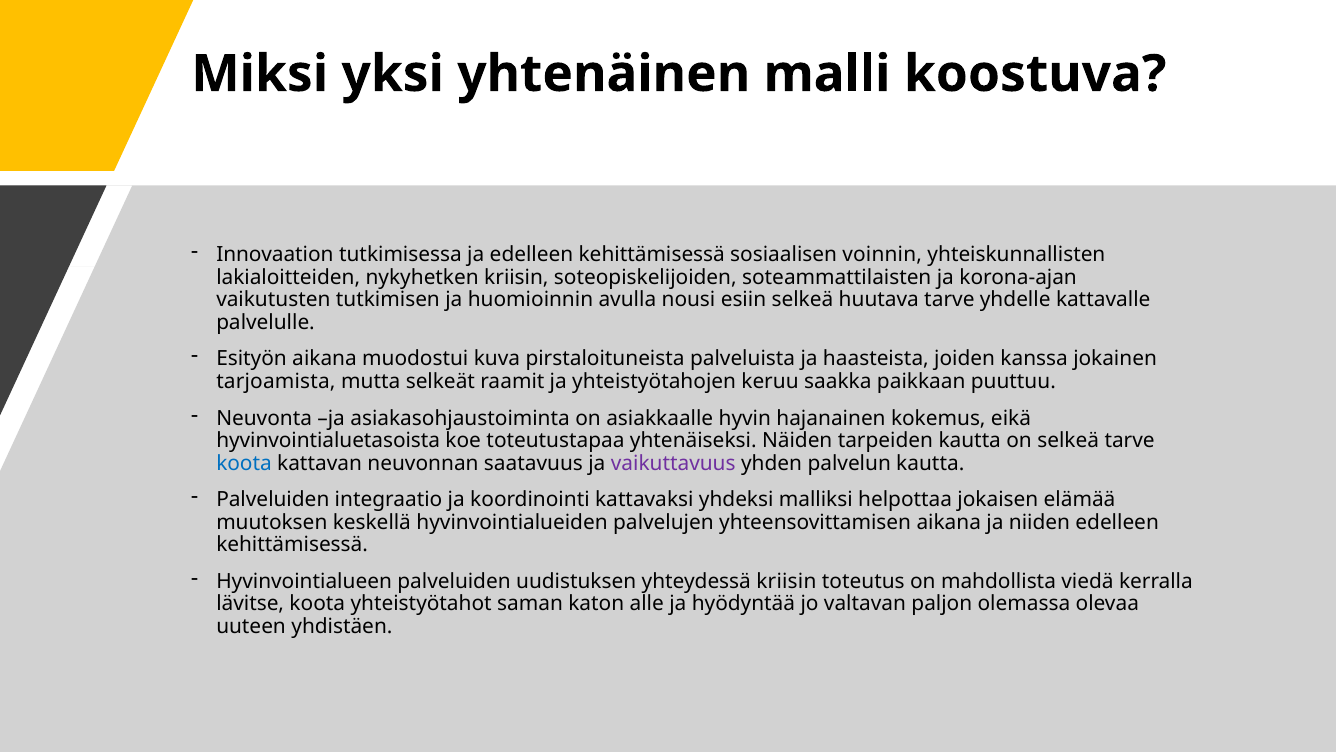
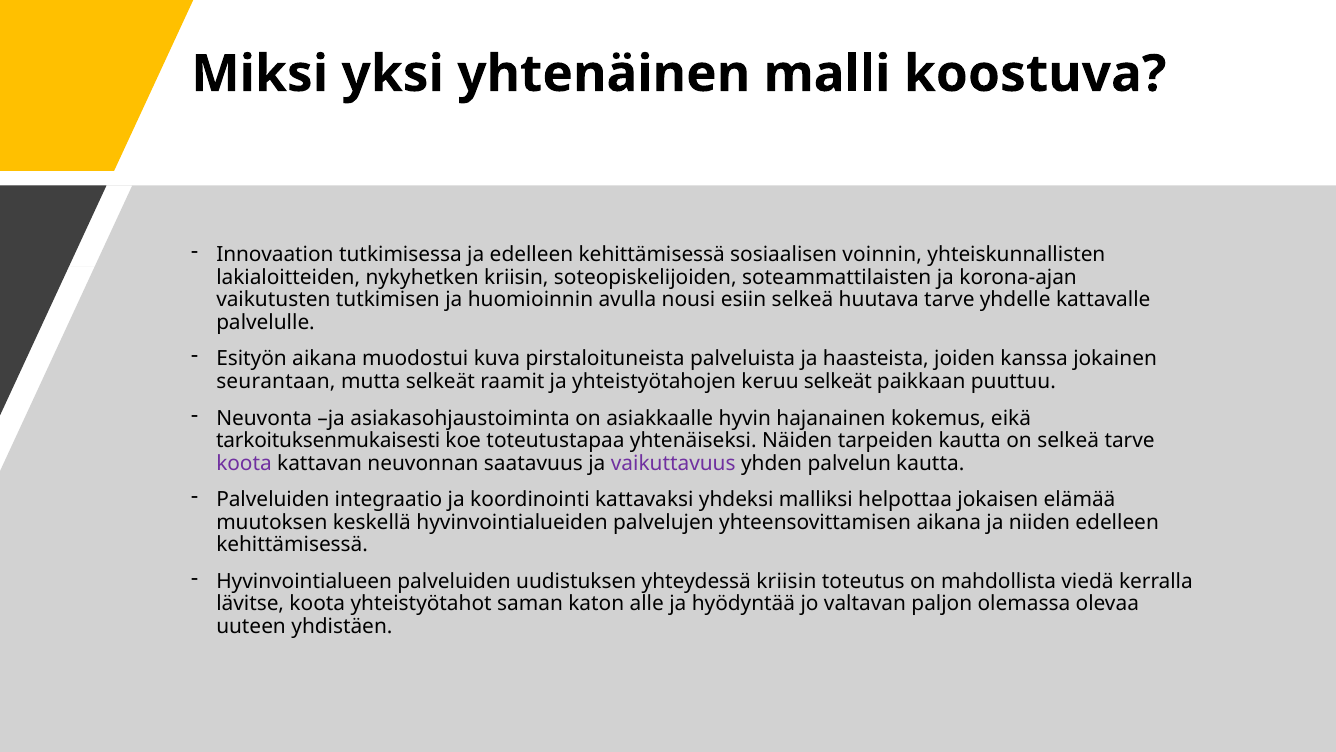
tarjoamista: tarjoamista -> seurantaan (276, 381)
keruu saakka: saakka -> selkeät (838, 381)
hyvinvointialuetasoista: hyvinvointialuetasoista -> tarkoituksenmukaisesti (328, 440)
koota colour: blue -> purple (244, 463)
